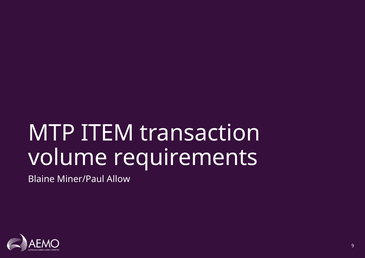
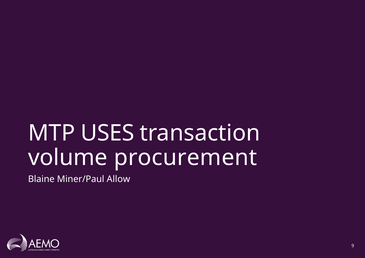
ITEM: ITEM -> USES (107, 133)
requirements: requirements -> procurement (185, 158)
